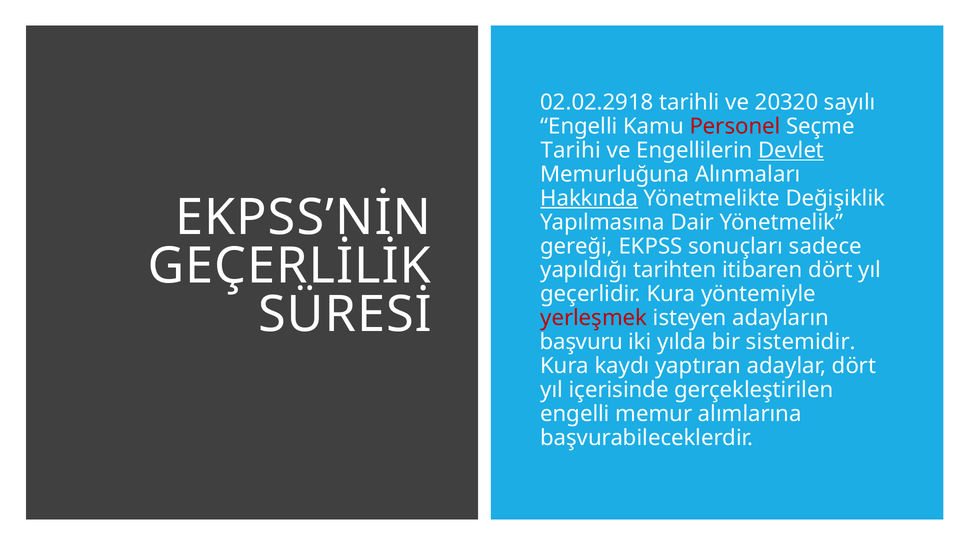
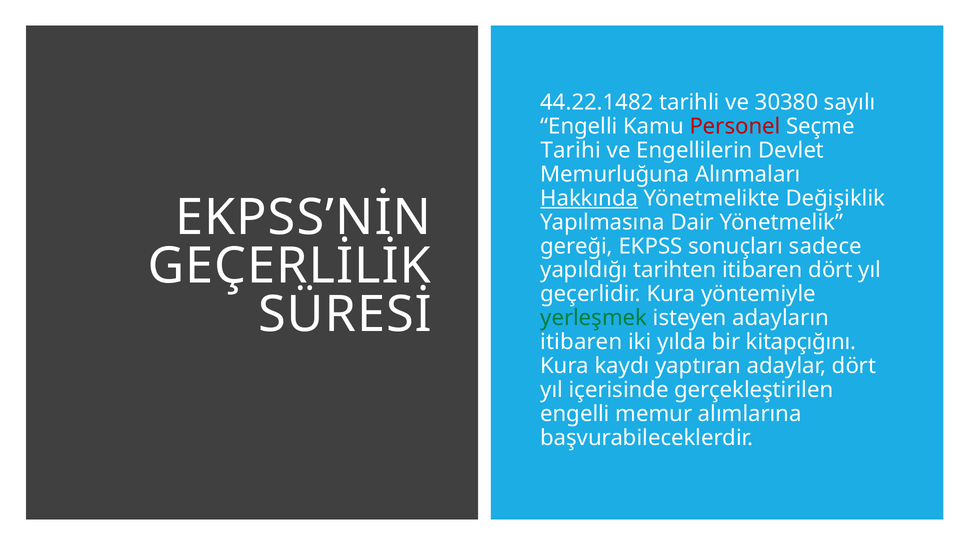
02.02.2918: 02.02.2918 -> 44.22.1482 (597, 103)
20320: 20320 -> 30380 (787, 103)
Devlet underline: present -> none (791, 150)
yerleşmek colour: red -> green (594, 318)
başvuru: başvuru -> itibaren (581, 342)
sistemidir: sistemidir -> kitapçığını (801, 342)
